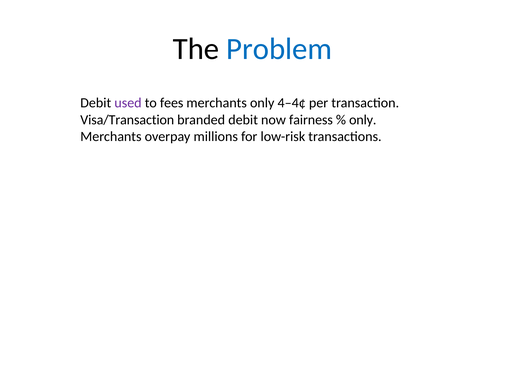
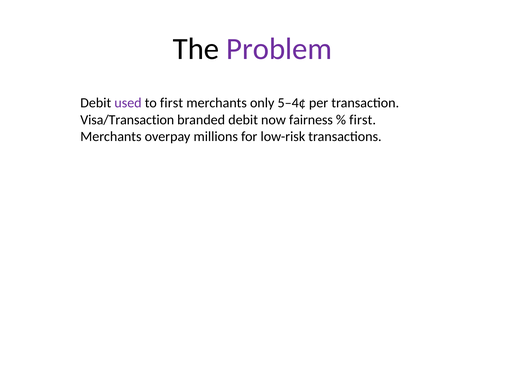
Problem colour: blue -> purple (279, 49)
to fees: fees -> first (172, 103)
4–4¢: 4–4¢ -> 5–4¢ (292, 103)
only: only -> first (363, 120)
